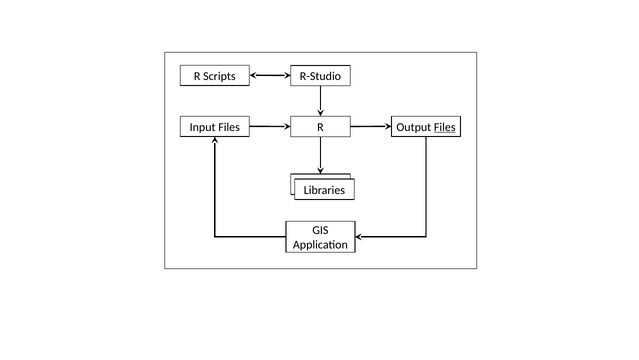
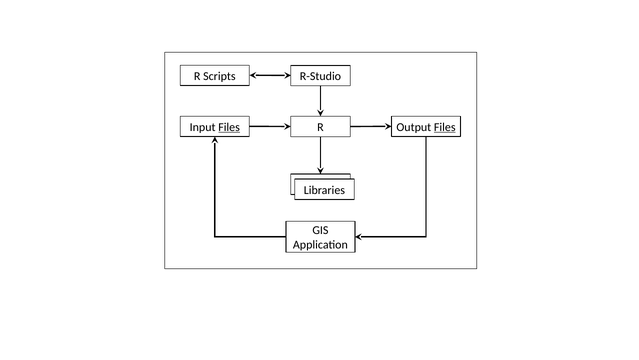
Files underline: none -> present (229, 127)
